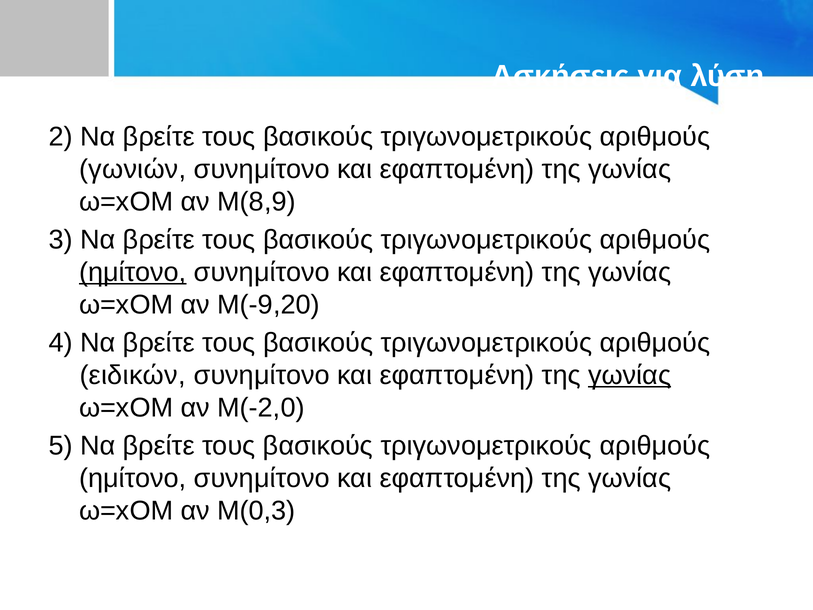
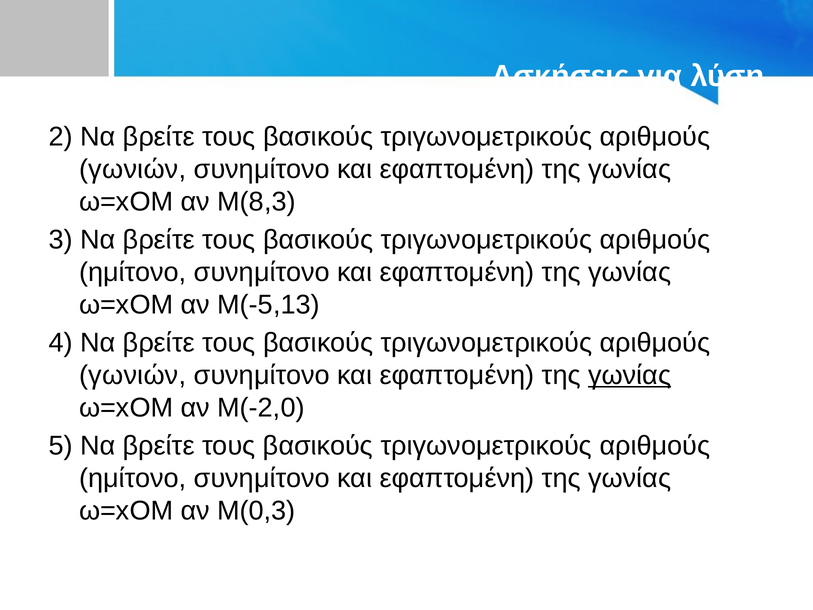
Μ(8,9: Μ(8,9 -> Μ(8,3 (256, 202)
ημίτονο underline: present -> none (133, 272)
Μ(-9,20: Μ(-9,20 -> Μ(-5,13 (268, 305)
ειδικών: ειδικών -> γωνιών (133, 375)
